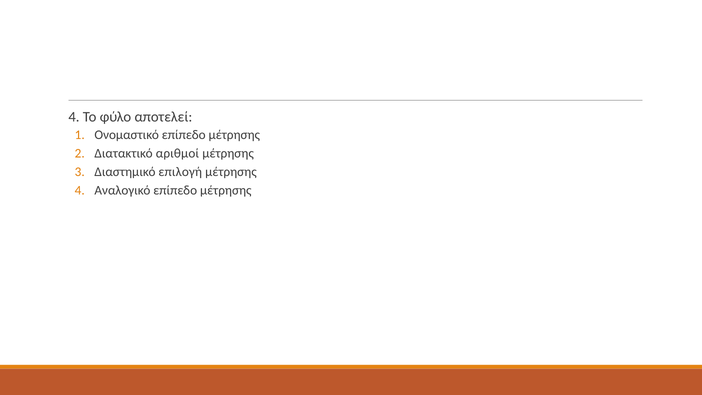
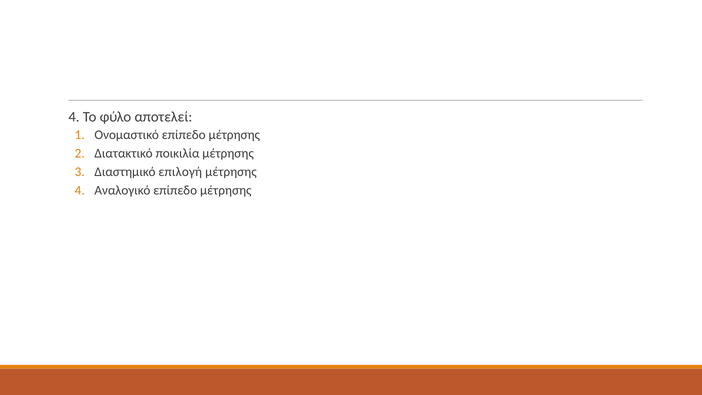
αριθμοί: αριθμοί -> ποικιλία (178, 153)
